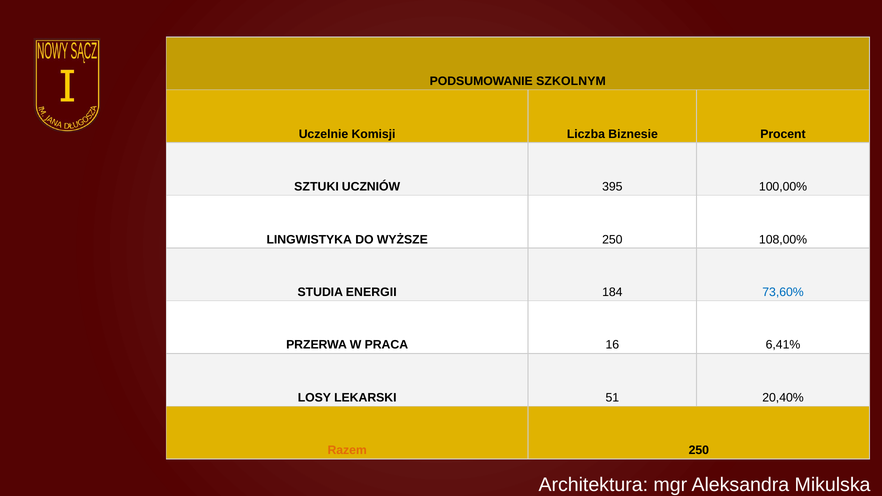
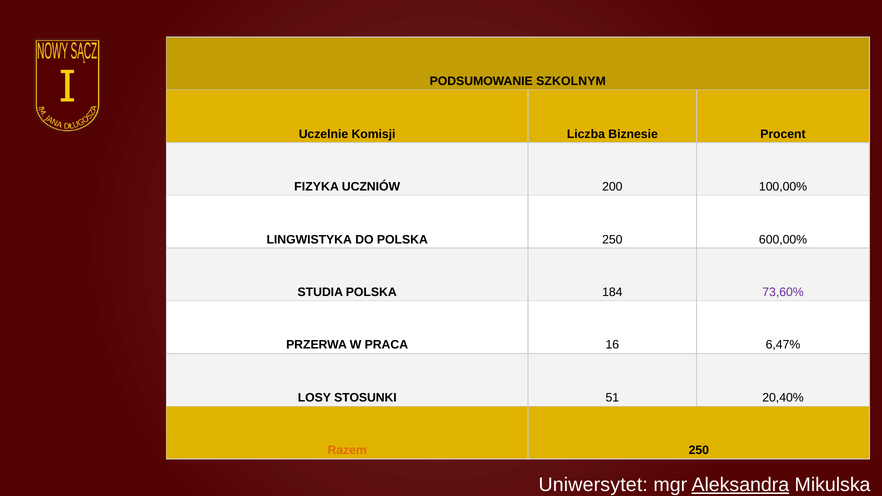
SZTUKI: SZTUKI -> FIZYKA (317, 187)
395: 395 -> 200 (612, 187)
DO WYŻSZE: WYŻSZE -> POLSKA (402, 240)
108,00%: 108,00% -> 600,00% (783, 240)
STUDIA ENERGII: ENERGII -> POLSKA (371, 292)
73,60% colour: blue -> purple (783, 292)
6,41%: 6,41% -> 6,47% (783, 345)
LEKARSKI: LEKARSKI -> STOSUNKI (365, 398)
Architektura: Architektura -> Uniwersytet (593, 485)
Aleksandra underline: none -> present (740, 485)
